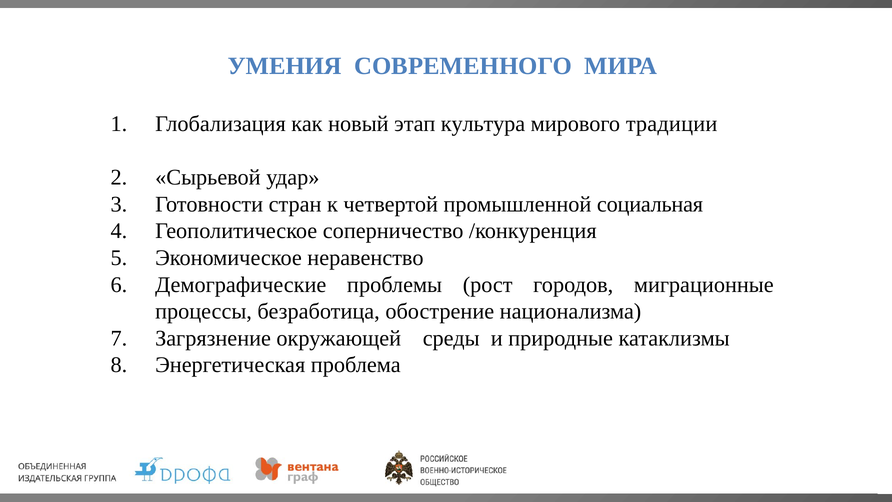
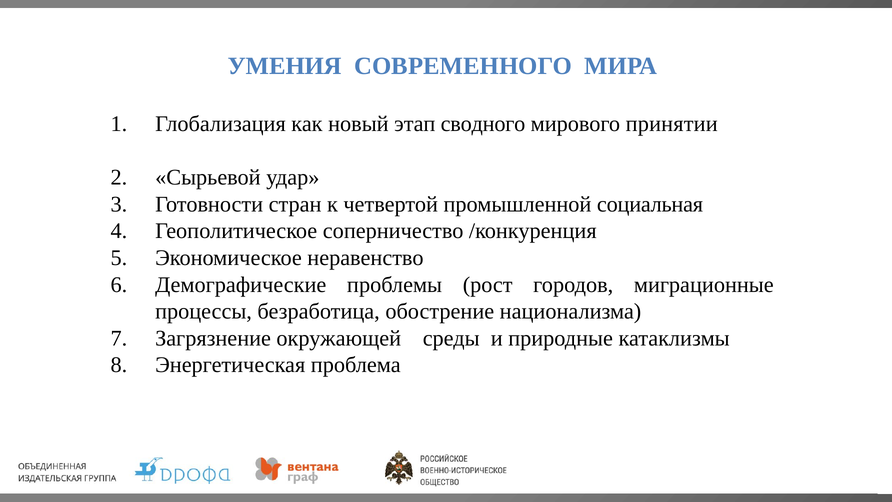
культура: культура -> сводного (483, 124)
традиции: традиции -> принятии (672, 124)
